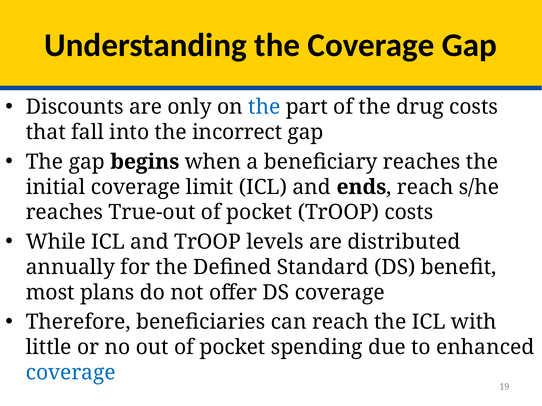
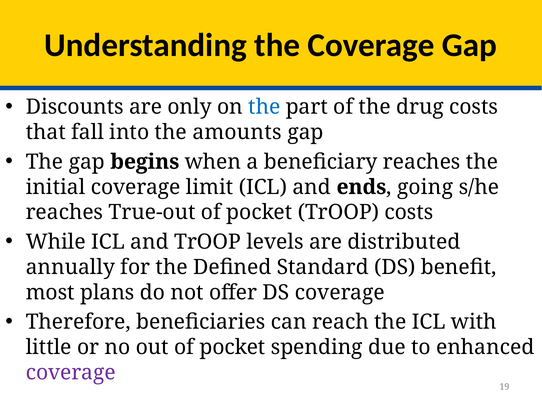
incorrect: incorrect -> amounts (237, 132)
ends reach: reach -> going (425, 187)
coverage colour: blue -> purple (71, 373)
